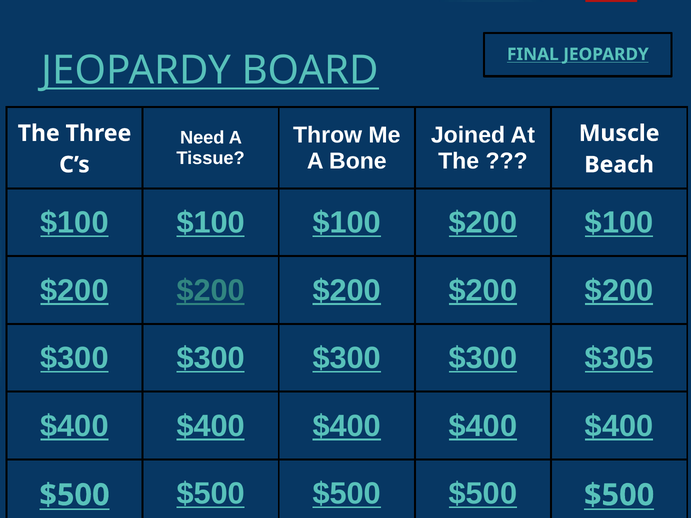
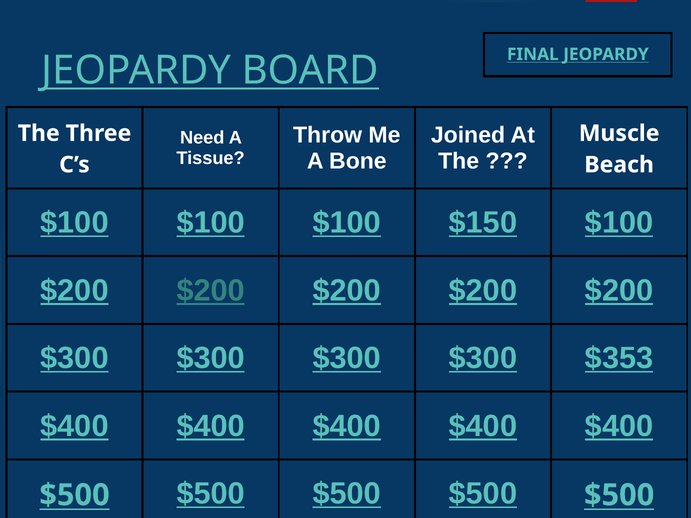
$100 $100 $200: $200 -> $150 (483, 223)
$305: $305 -> $353 (619, 358)
